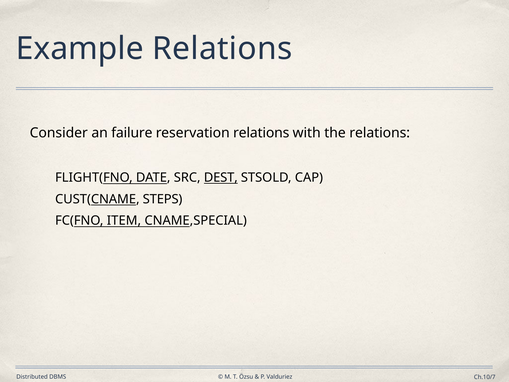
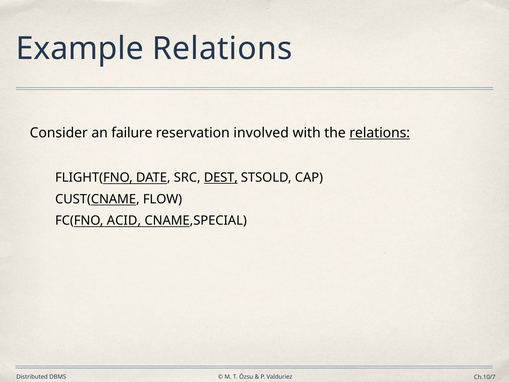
reservation relations: relations -> involved (261, 133)
relations underline: none -> present (380, 133)
STEPS: STEPS -> FLOW (163, 199)
ITEM: ITEM -> ACID (124, 221)
